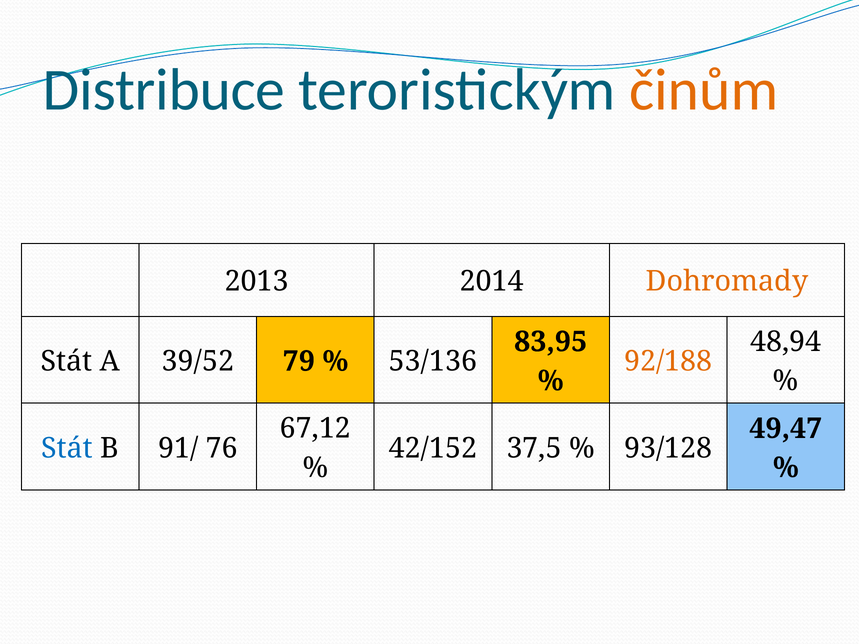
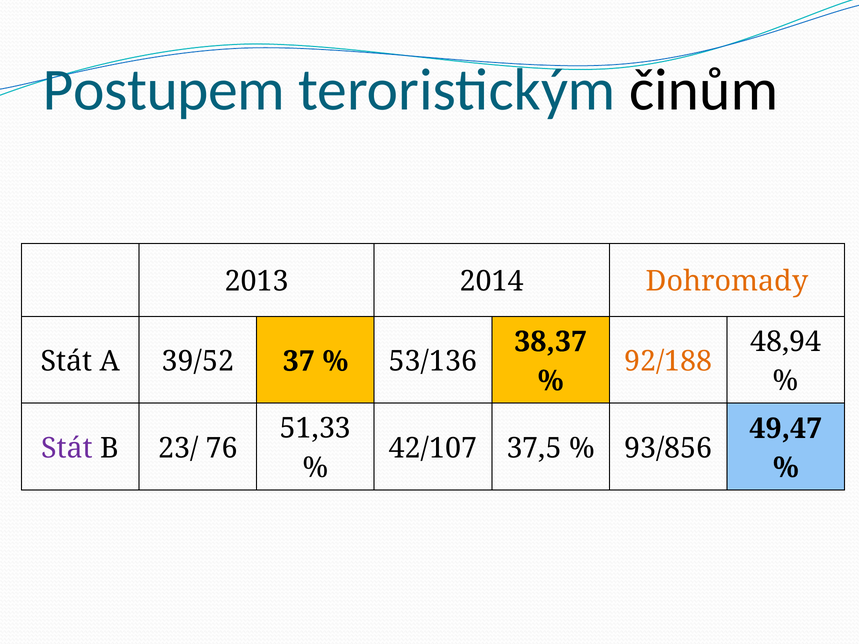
Distribuce: Distribuce -> Postupem (164, 90)
činům colour: orange -> black (704, 90)
83,95: 83,95 -> 38,37 (551, 342)
79: 79 -> 37 (299, 361)
67,12: 67,12 -> 51,33 (315, 429)
Stát colour: blue -> purple (67, 448)
91/: 91/ -> 23/ (178, 448)
42/152: 42/152 -> 42/107 (433, 448)
93/128: 93/128 -> 93/856 (668, 448)
